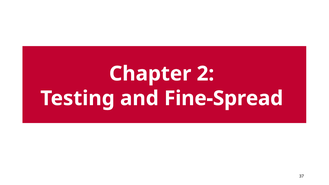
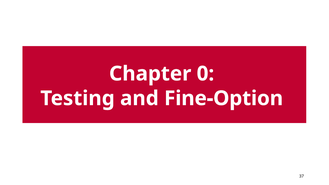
2: 2 -> 0 (205, 74)
Fine-Spread: Fine-Spread -> Fine-Option (224, 98)
